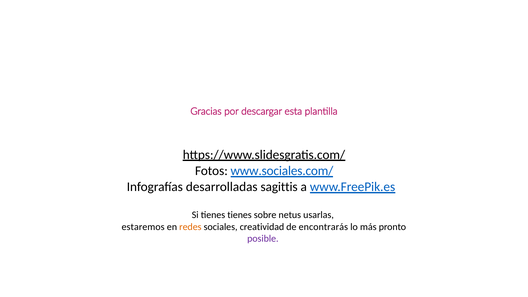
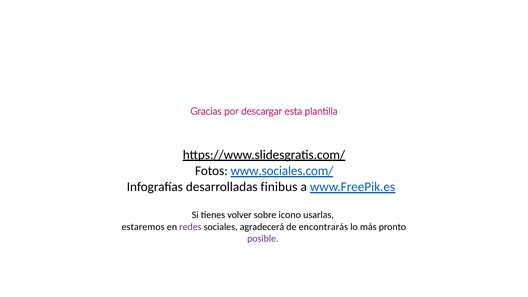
sagittis: sagittis -> finibus (279, 187)
tienes tienes: tienes -> volver (240, 215)
netus: netus -> icono (290, 215)
redes colour: orange -> purple (190, 227)
creatividad: creatividad -> agradecerá (262, 227)
